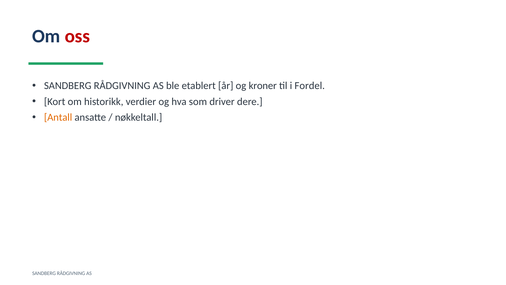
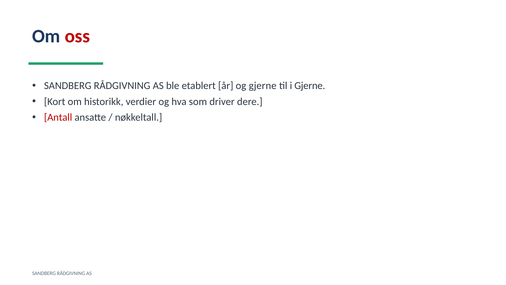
og kroner: kroner -> gjerne (263, 86)
i Fordel: Fordel -> Gjerne (310, 86)
Antall colour: orange -> red (58, 117)
